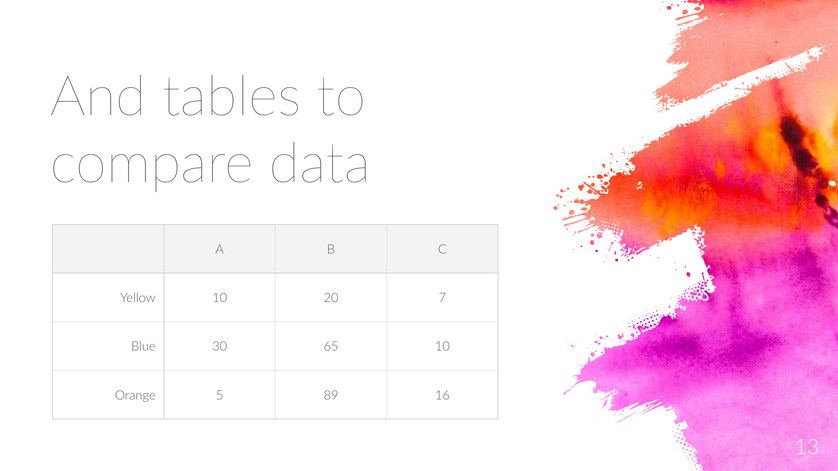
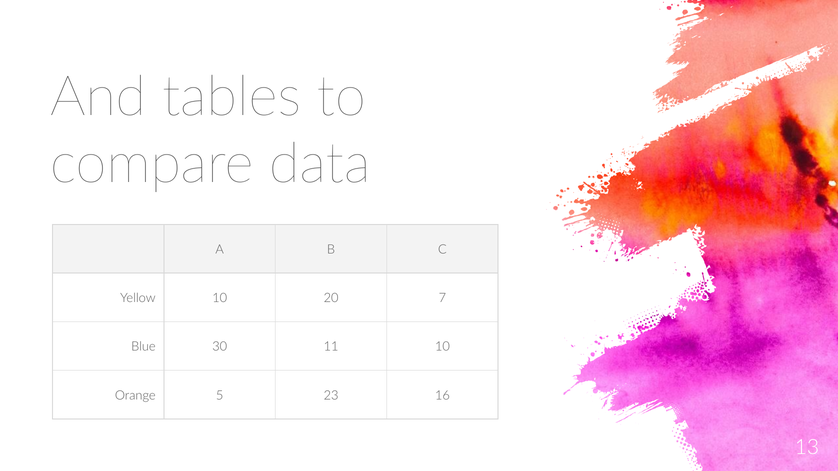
65: 65 -> 11 (331, 347)
89: 89 -> 23 (331, 396)
